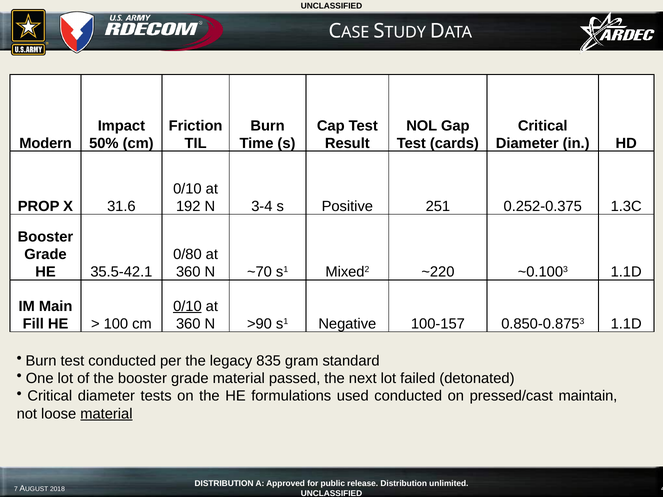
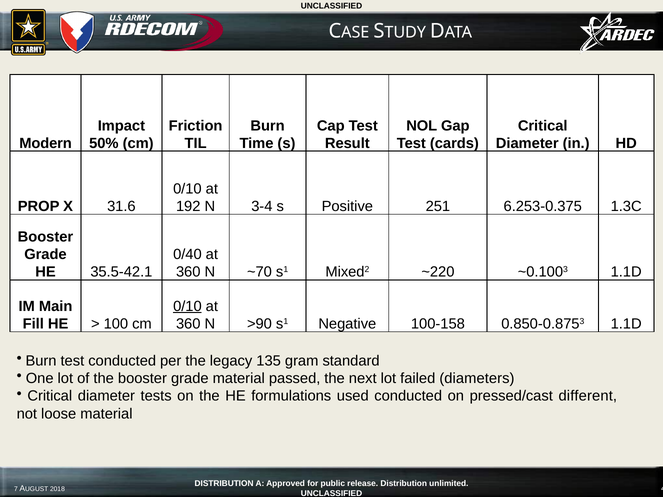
0.252-0.375: 0.252-0.375 -> 6.253-0.375 (543, 206)
0/80: 0/80 -> 0/40 (187, 255)
100-157: 100-157 -> 100-158 (438, 324)
835: 835 -> 135 (269, 361)
detonated: detonated -> diameters (477, 379)
maintain: maintain -> different (588, 396)
material underline: present -> none (106, 414)
